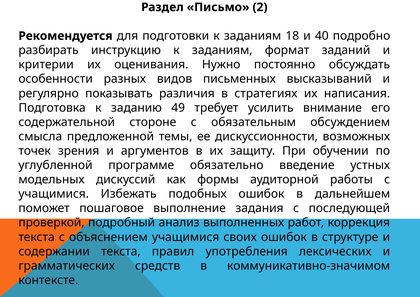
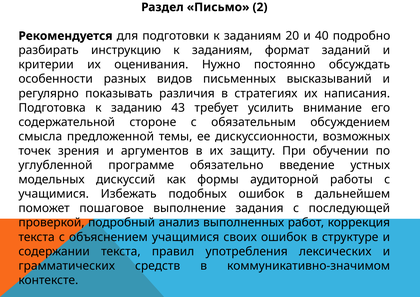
18: 18 -> 20 (292, 36)
49: 49 -> 43 (178, 108)
